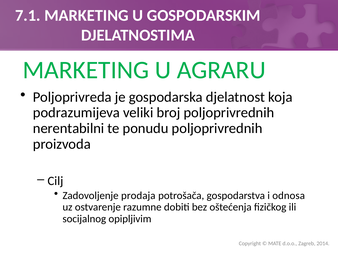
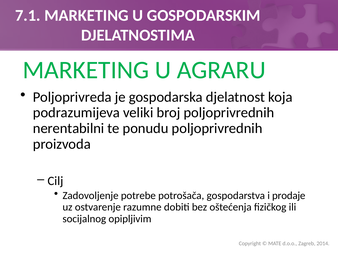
prodaja: prodaja -> potrebe (138, 196)
odnosa: odnosa -> prodaje (289, 196)
